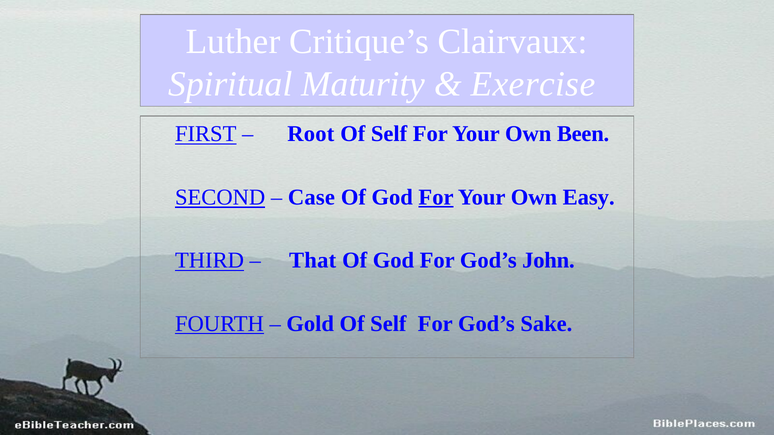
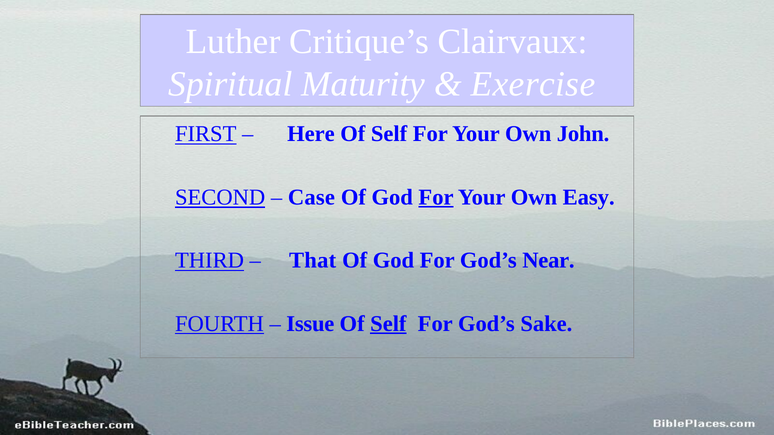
Root: Root -> Here (311, 134)
Been: Been -> John (583, 134)
John: John -> Near (548, 261)
Gold: Gold -> Issue (310, 324)
Self underline: none -> present (388, 324)
